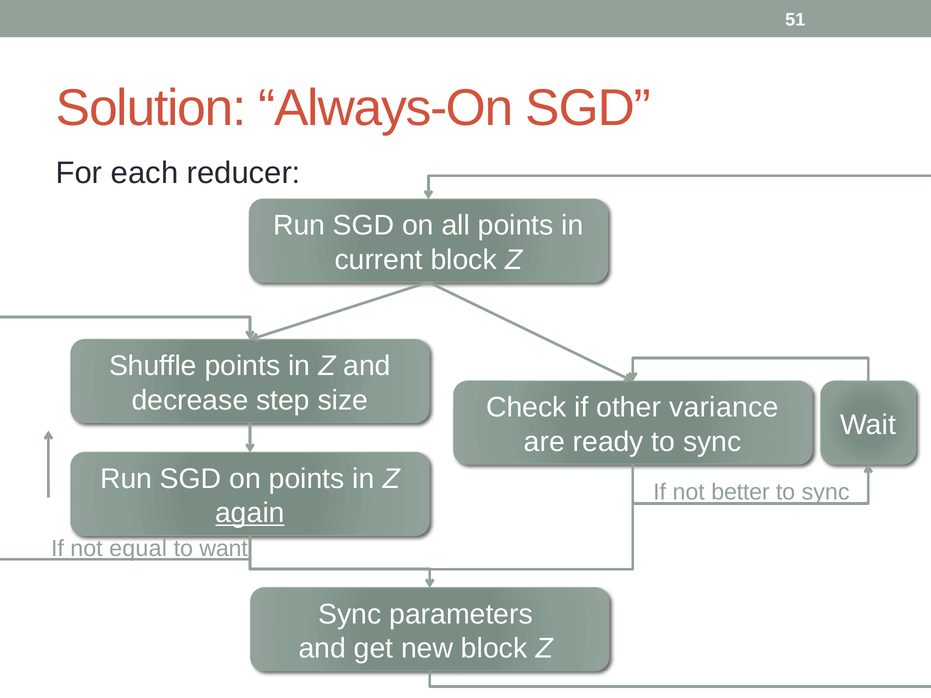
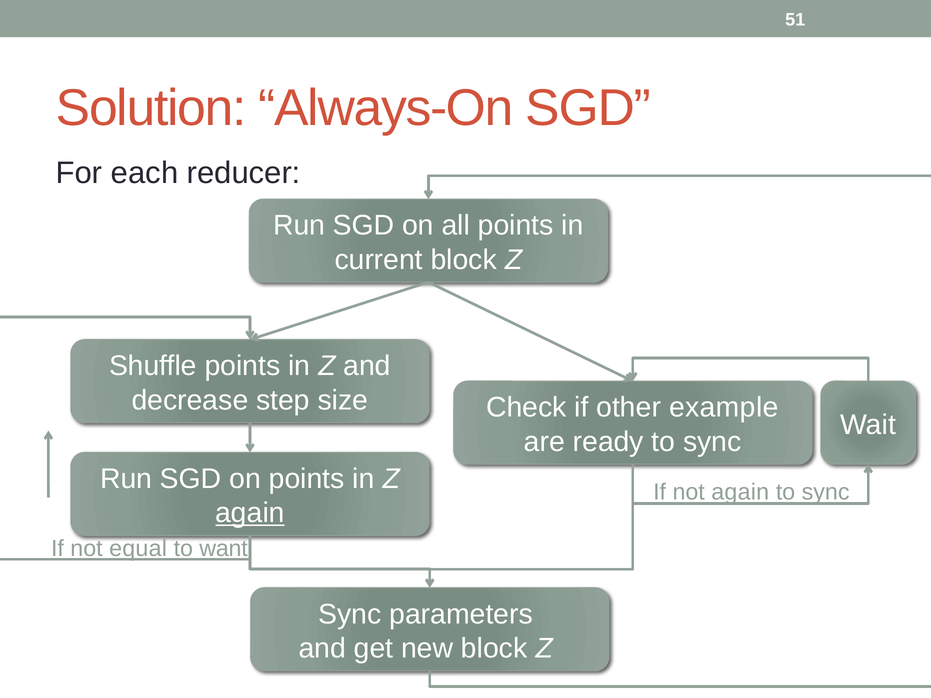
variance: variance -> example (724, 408)
not better: better -> again (740, 492)
